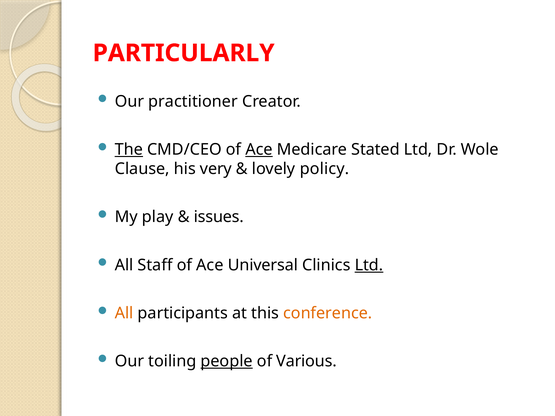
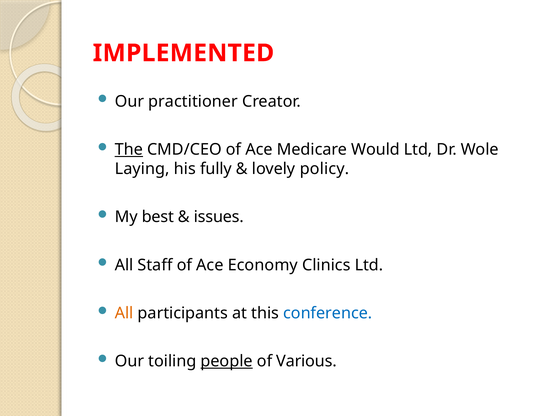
PARTICULARLY: PARTICULARLY -> IMPLEMENTED (183, 53)
Ace underline: present -> none (259, 150)
Stated: Stated -> Would (375, 150)
Clause: Clause -> Laying (142, 169)
very: very -> fully (216, 169)
play: play -> best (158, 217)
Universal: Universal -> Economy (263, 265)
Ltd underline: present -> none (369, 265)
conference colour: orange -> blue (328, 313)
